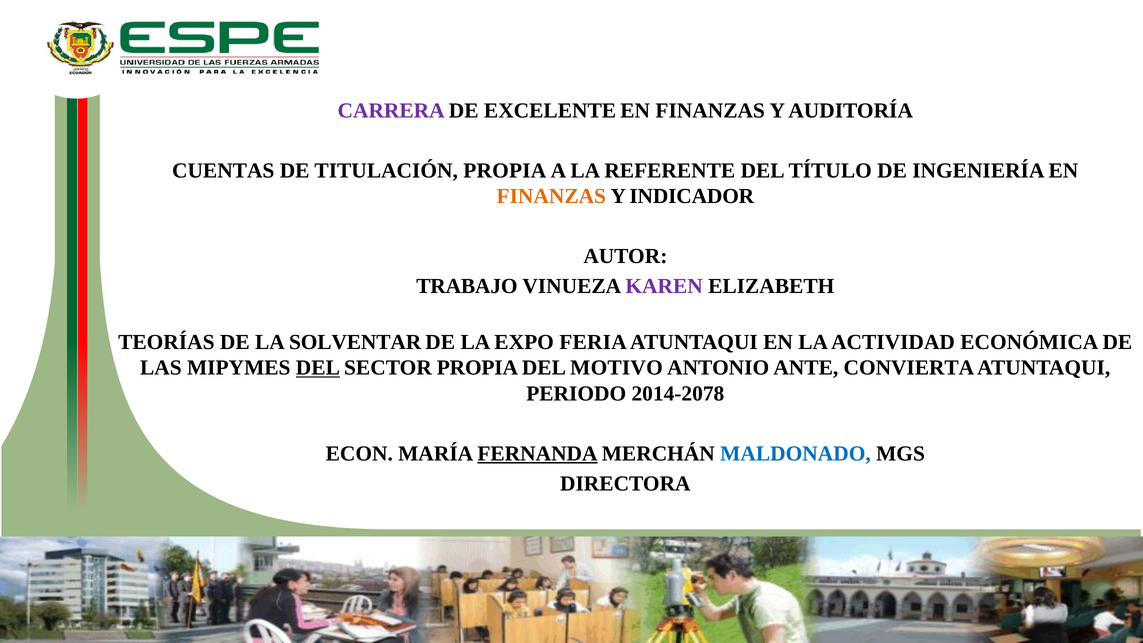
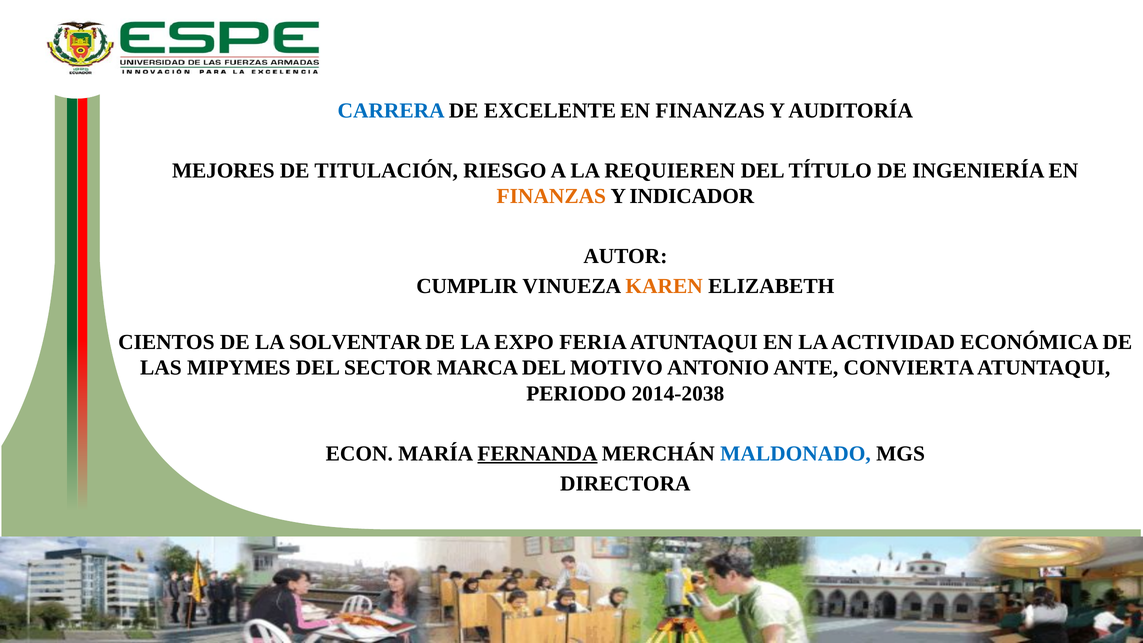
CARRERA colour: purple -> blue (391, 111)
CUENTAS: CUENTAS -> MEJORES (223, 171)
TITULACIÓN PROPIA: PROPIA -> RIESGO (505, 171)
REFERENTE: REFERENTE -> REQUIEREN (670, 171)
TRABAJO: TRABAJO -> CUMPLIR (467, 286)
KAREN colour: purple -> orange (664, 286)
TEORÍAS: TEORÍAS -> CIENTOS (166, 342)
DEL underline: present -> none (318, 368)
SECTOR PROPIA: PROPIA -> MARCA (477, 368)
2014-2078: 2014-2078 -> 2014-2038 (678, 394)
